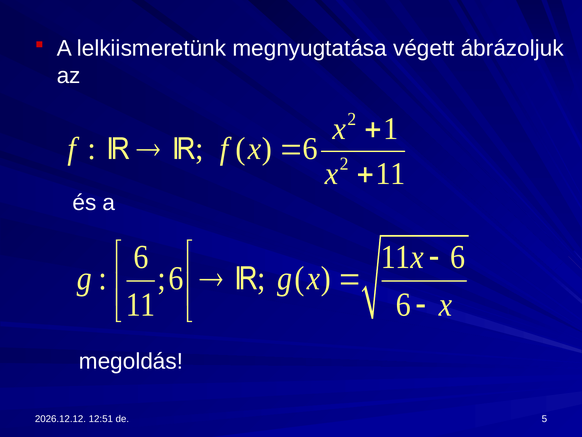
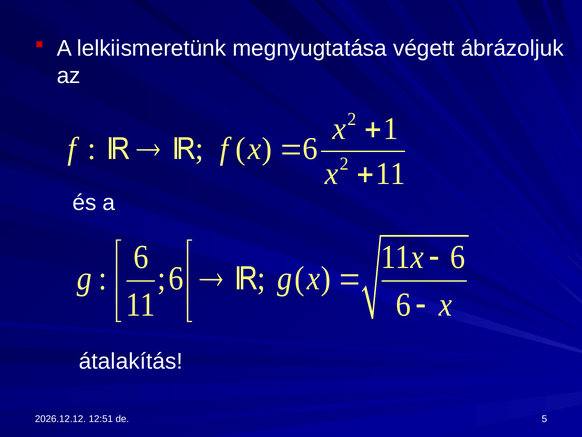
megoldás: megoldás -> átalakítás (131, 361)
